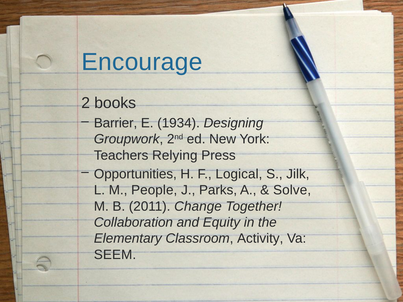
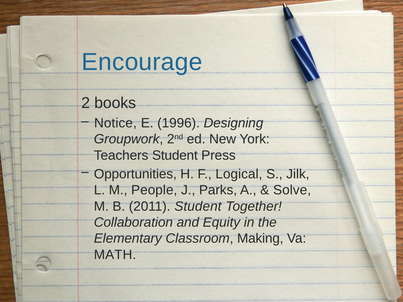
Barrier: Barrier -> Notice (115, 123)
1934: 1934 -> 1996 (179, 123)
Teachers Relying: Relying -> Student (175, 155)
2011 Change: Change -> Student (198, 206)
Activity: Activity -> Making (260, 239)
SEEM: SEEM -> MATH (115, 255)
